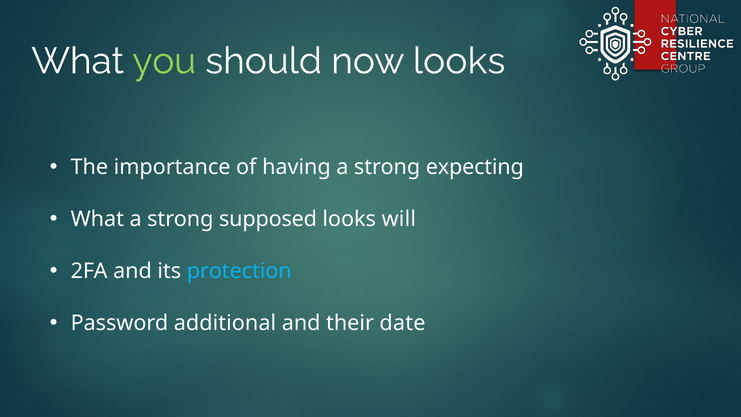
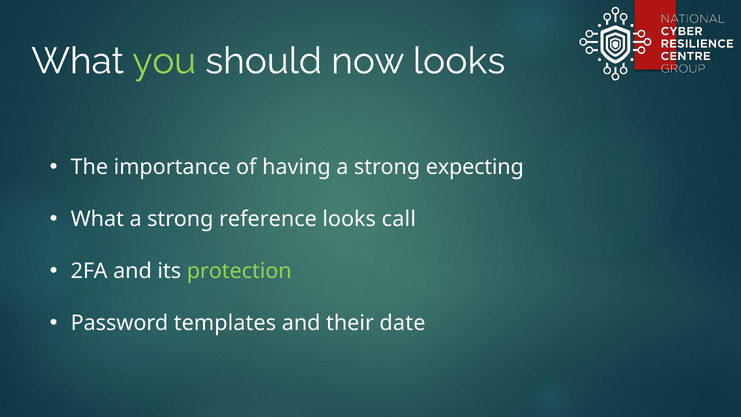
supposed: supposed -> reference (268, 219)
will: will -> call (399, 219)
protection colour: light blue -> light green (239, 271)
additional: additional -> templates (225, 323)
